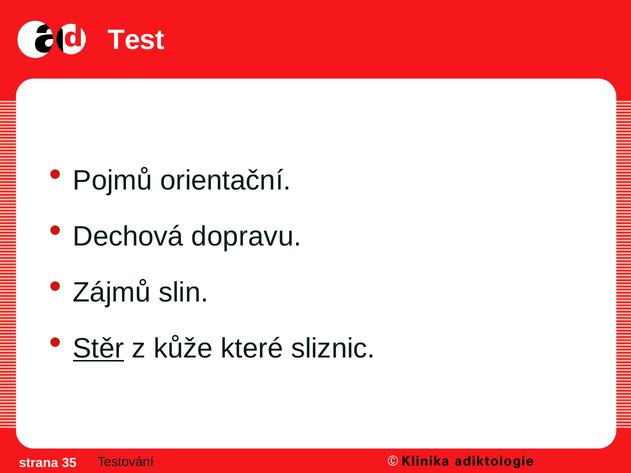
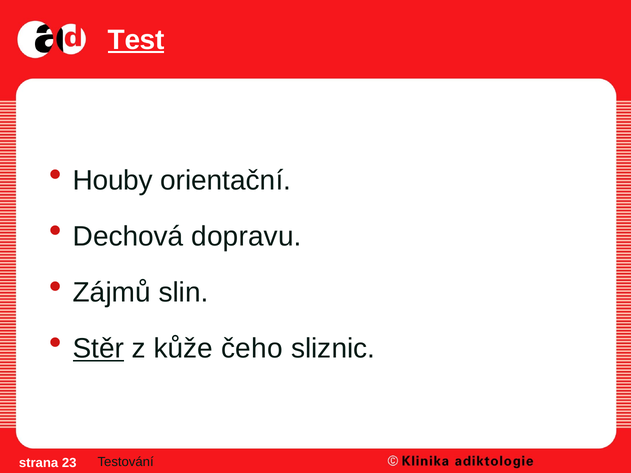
Test underline: none -> present (136, 40)
Pojmů: Pojmů -> Houby (113, 180)
které: které -> čeho (252, 349)
35: 35 -> 23 (69, 463)
